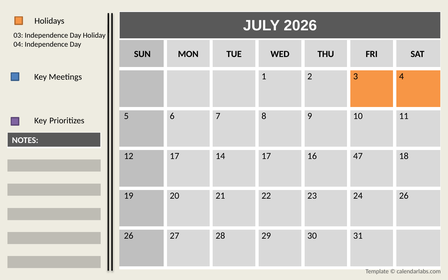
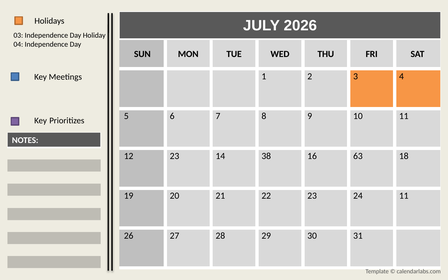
12 17: 17 -> 23 (175, 156)
14 17: 17 -> 38 (266, 156)
47: 47 -> 63 (358, 156)
24 26: 26 -> 11 (404, 196)
